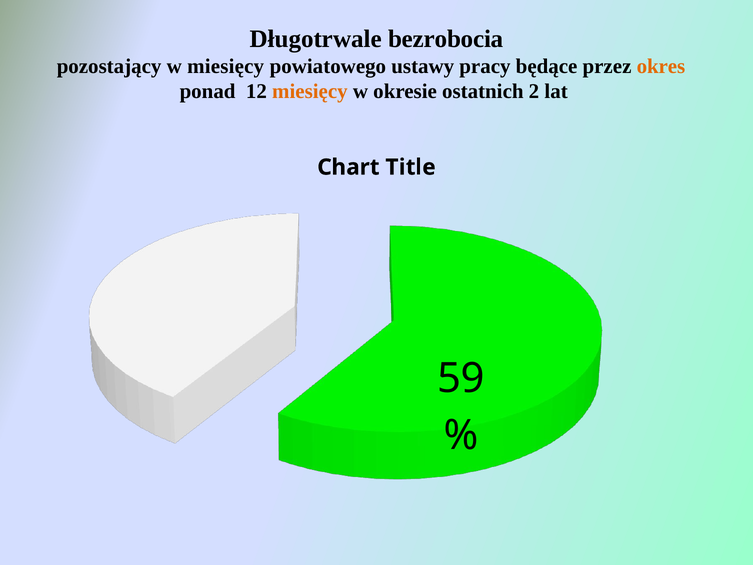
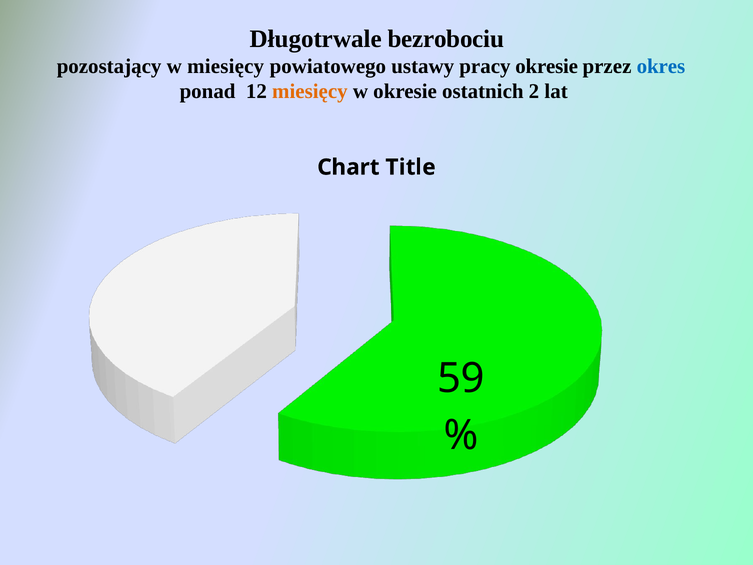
bezrobocia: bezrobocia -> bezrobociu (446, 39)
pracy będące: będące -> okresie (547, 66)
okres colour: orange -> blue (661, 66)
